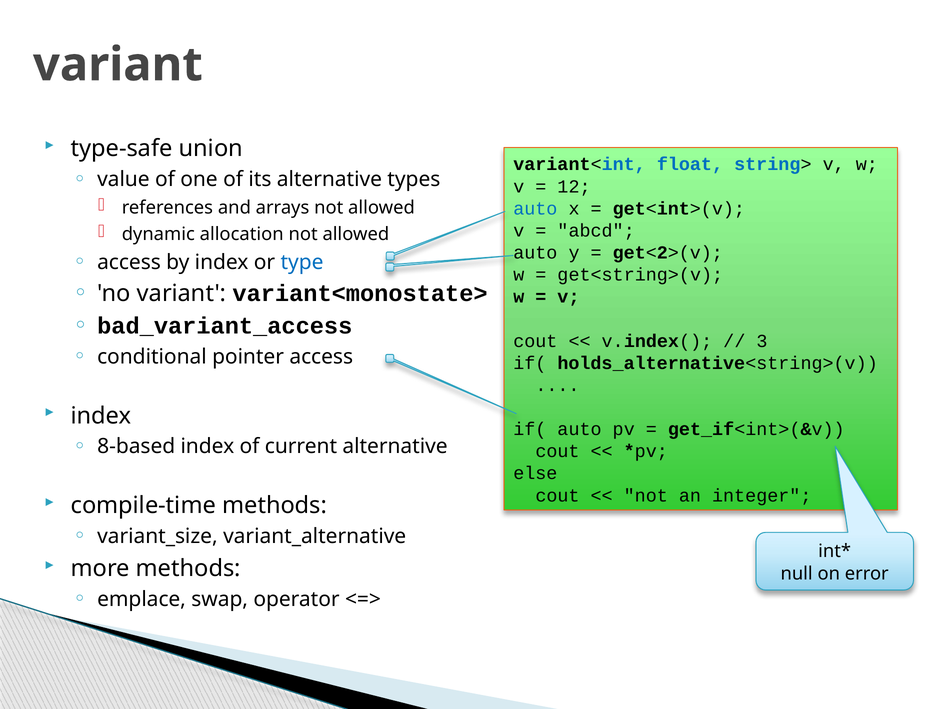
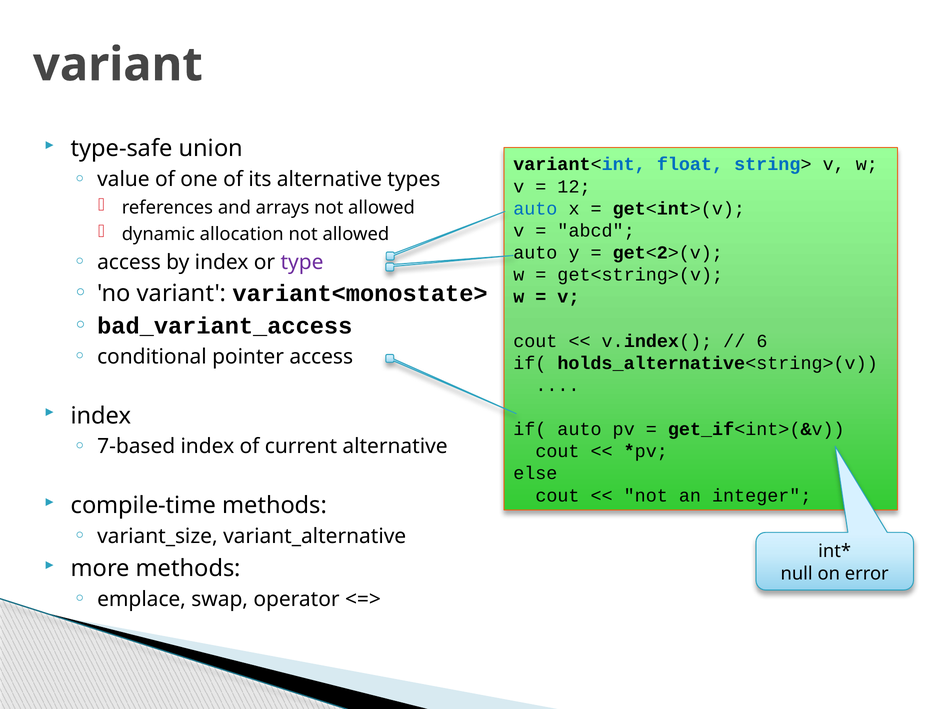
type colour: blue -> purple (302, 262)
3: 3 -> 6 (762, 341)
8-based: 8-based -> 7-based (136, 446)
